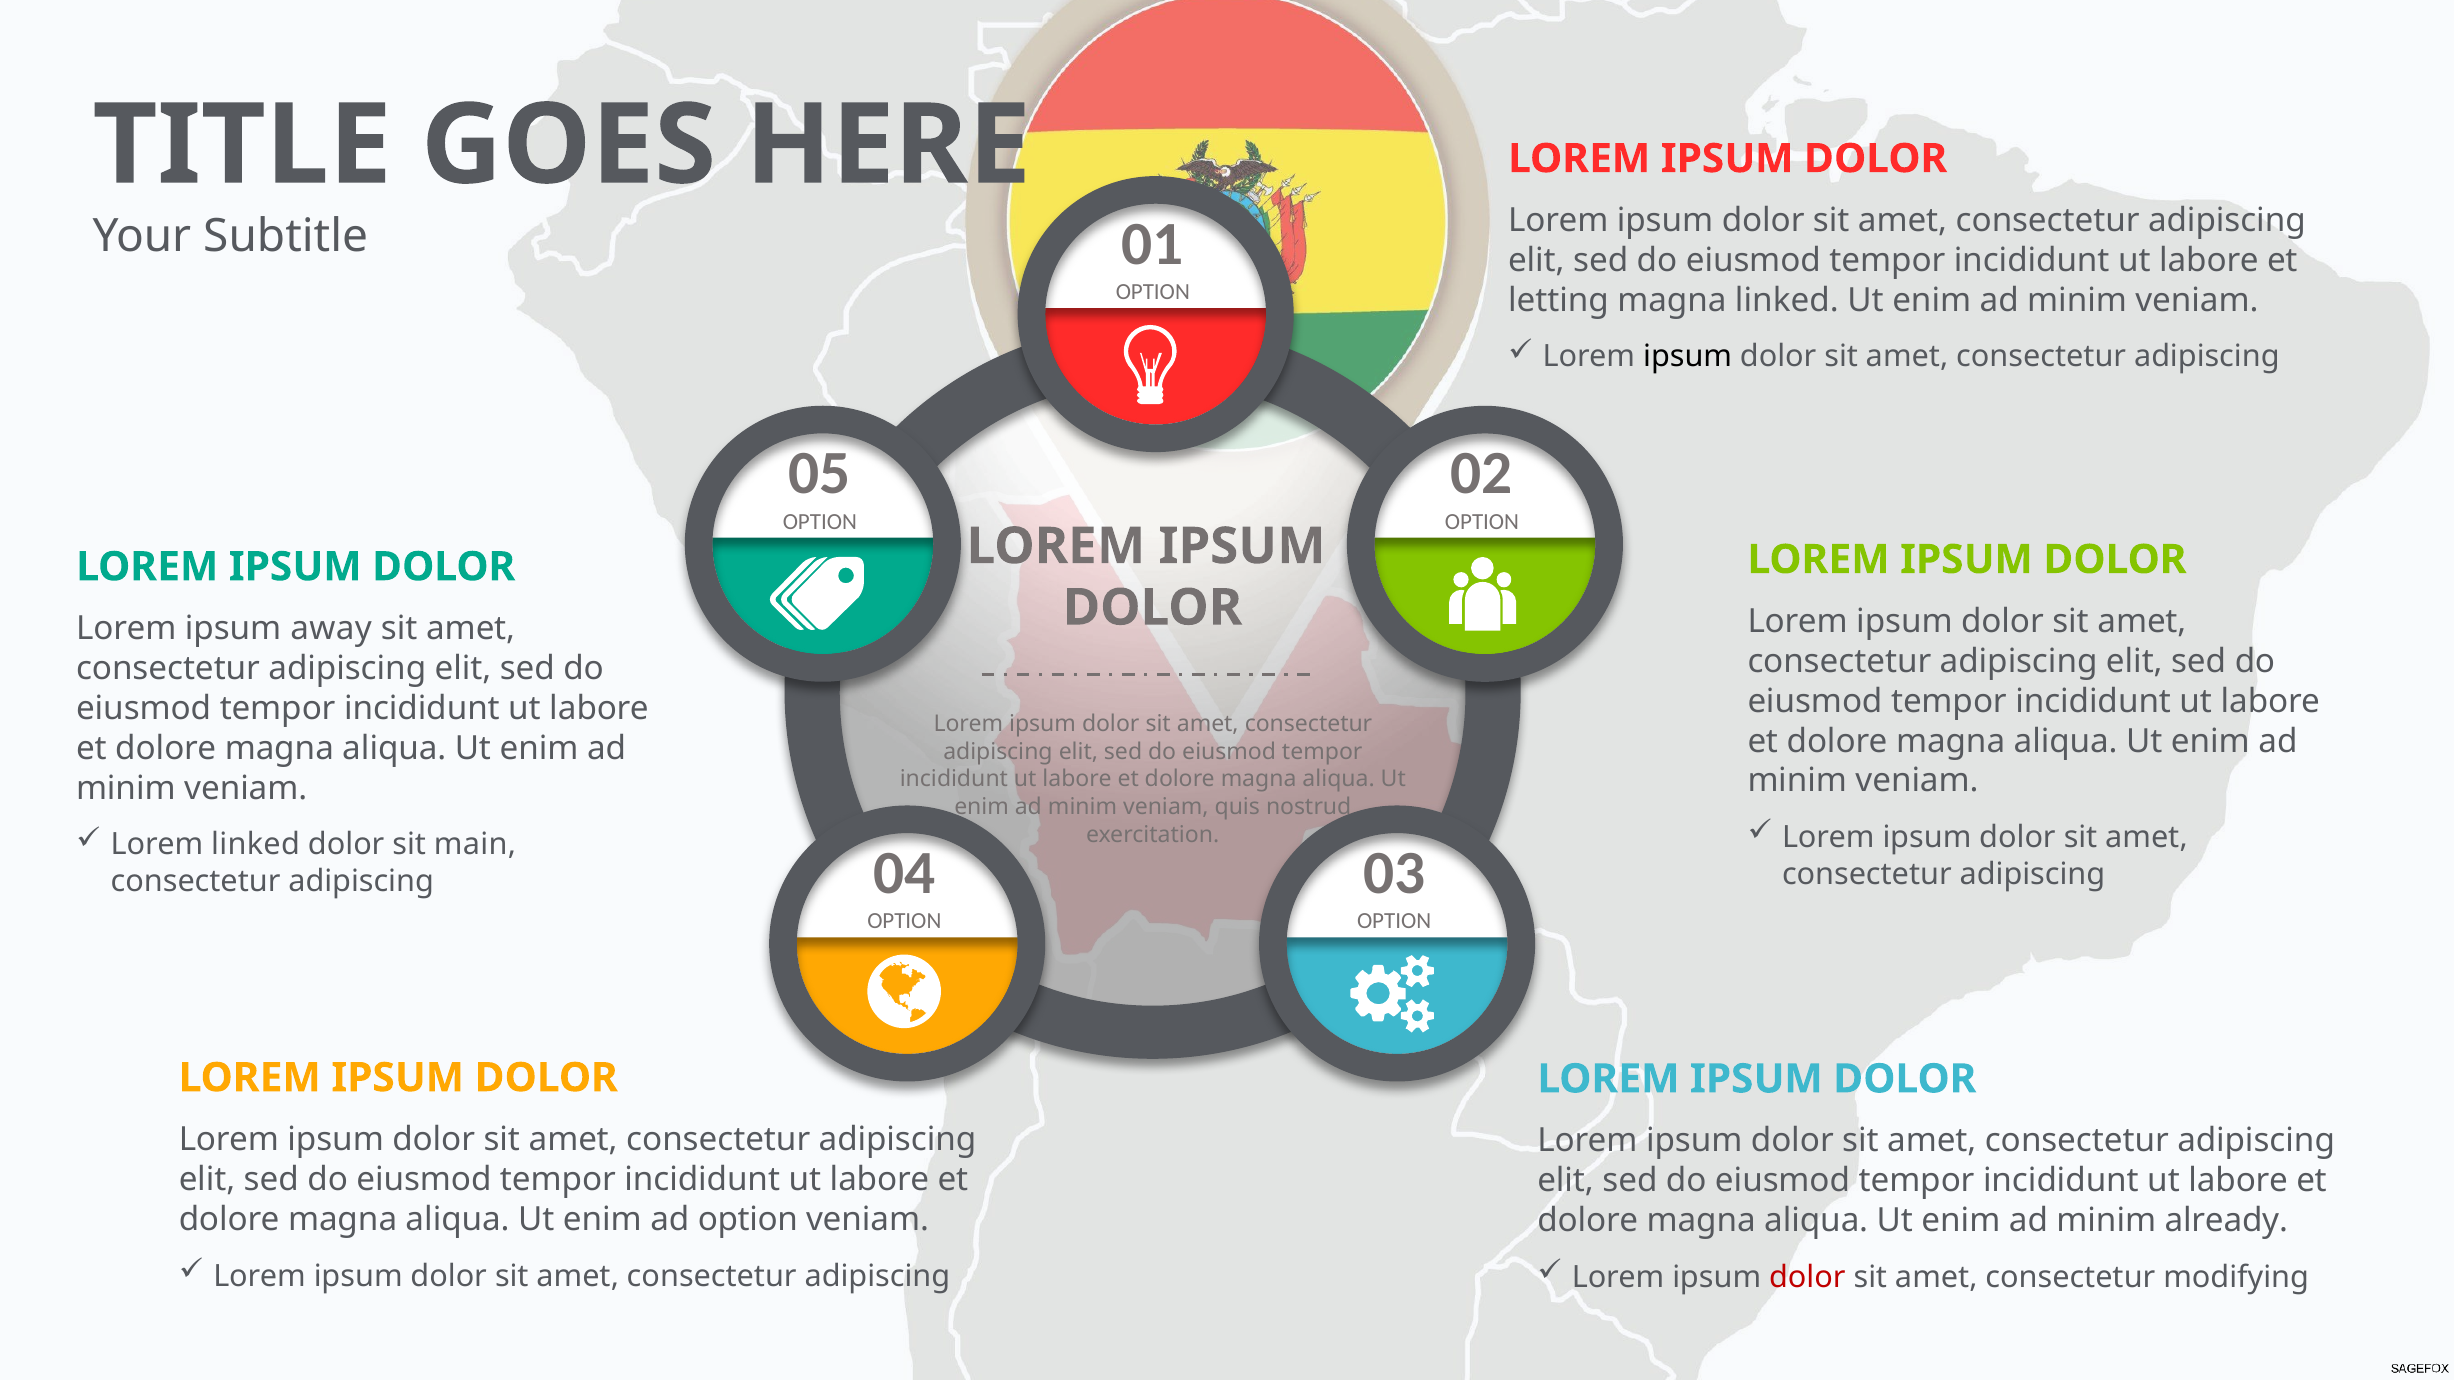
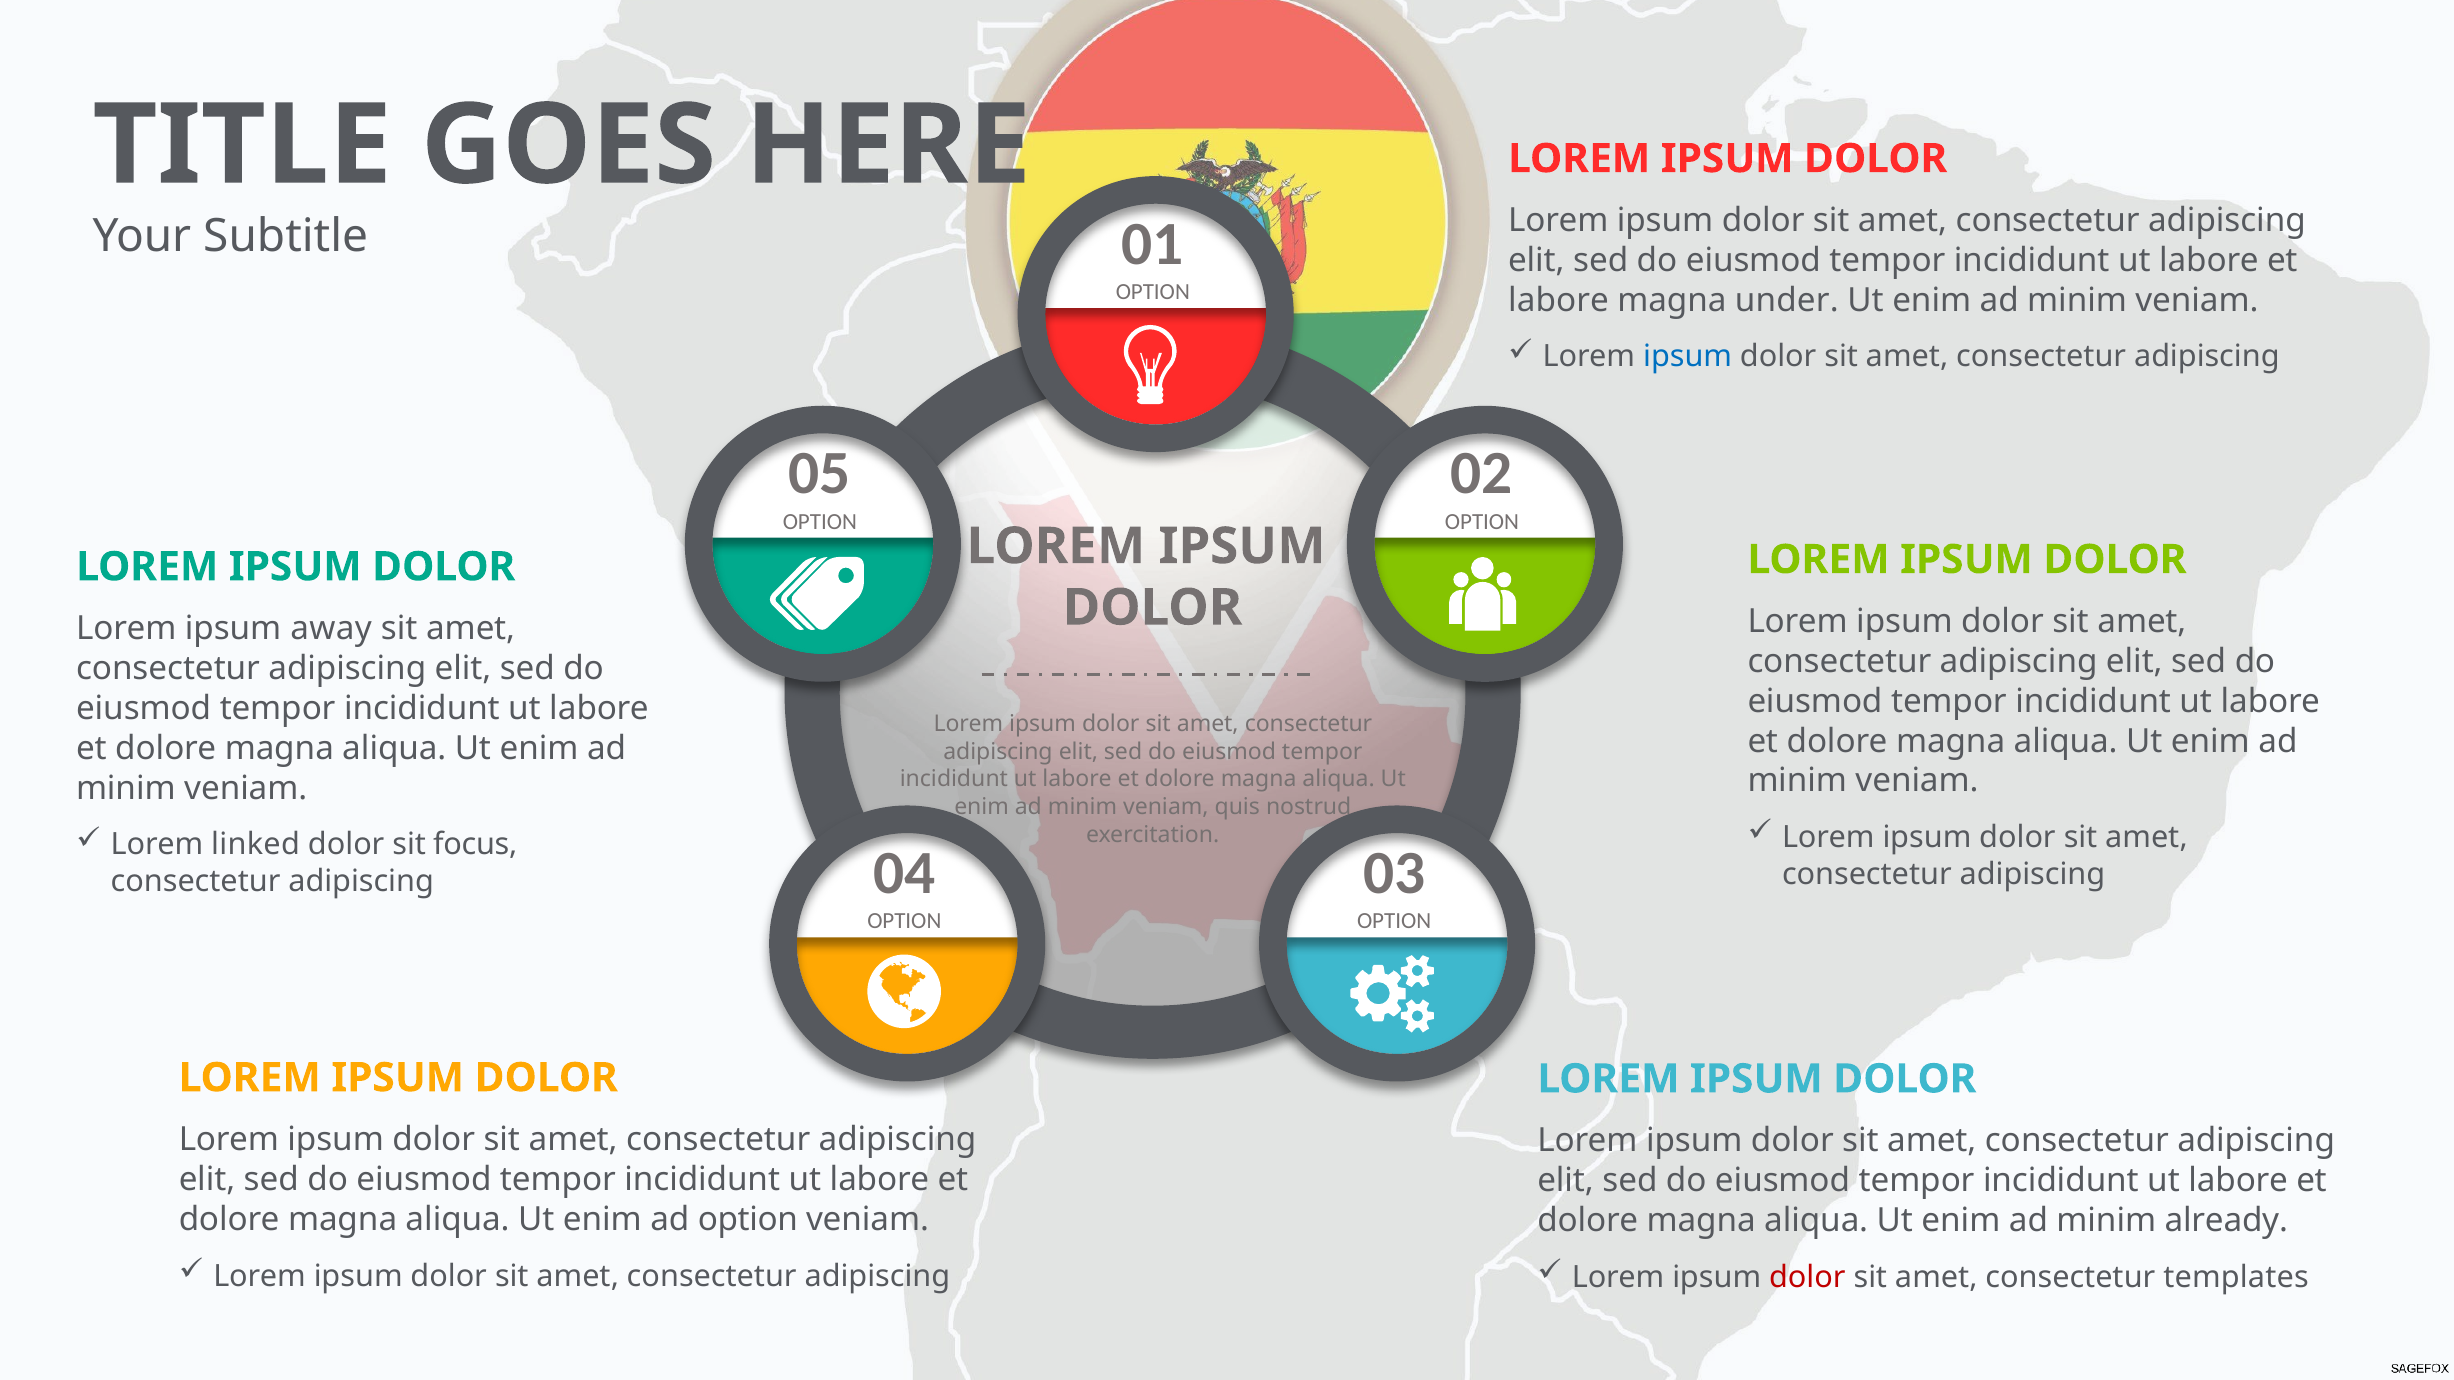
letting: letting -> labore (1559, 300)
magna linked: linked -> under (1787, 300)
ipsum colour: black -> blue (1688, 357)
main: main -> focus (475, 845)
modifying: modifying -> templates (2236, 1277)
